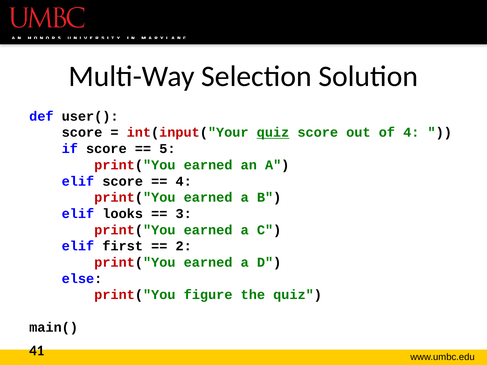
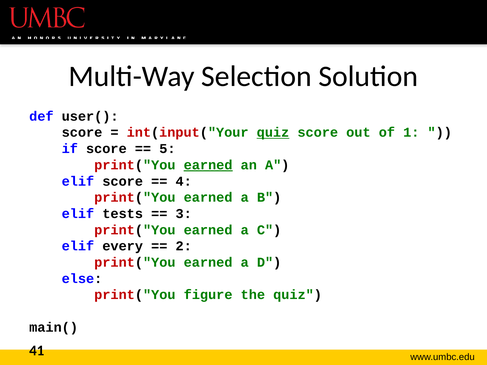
of 4: 4 -> 1 (411, 133)
earned underline: none -> present (208, 165)
looks: looks -> tests (123, 214)
first: first -> every (123, 246)
